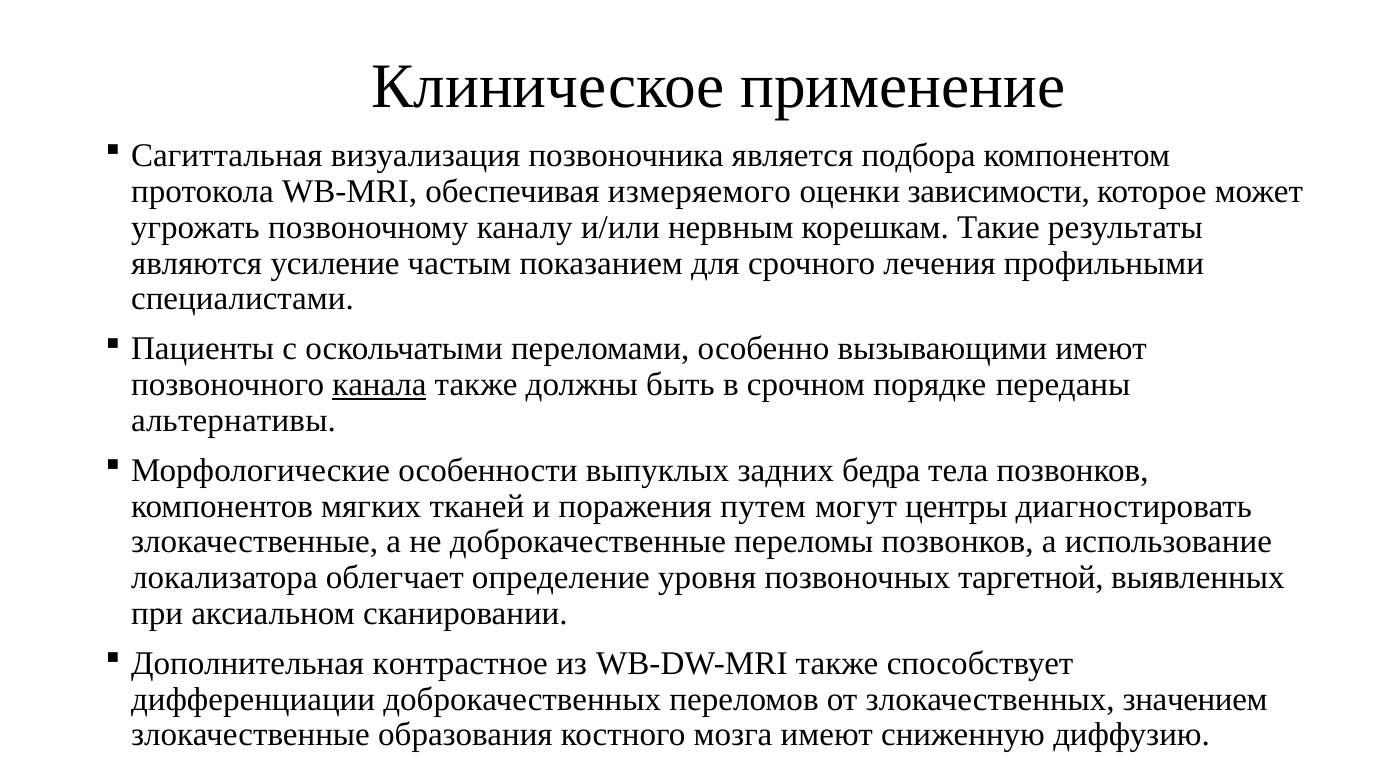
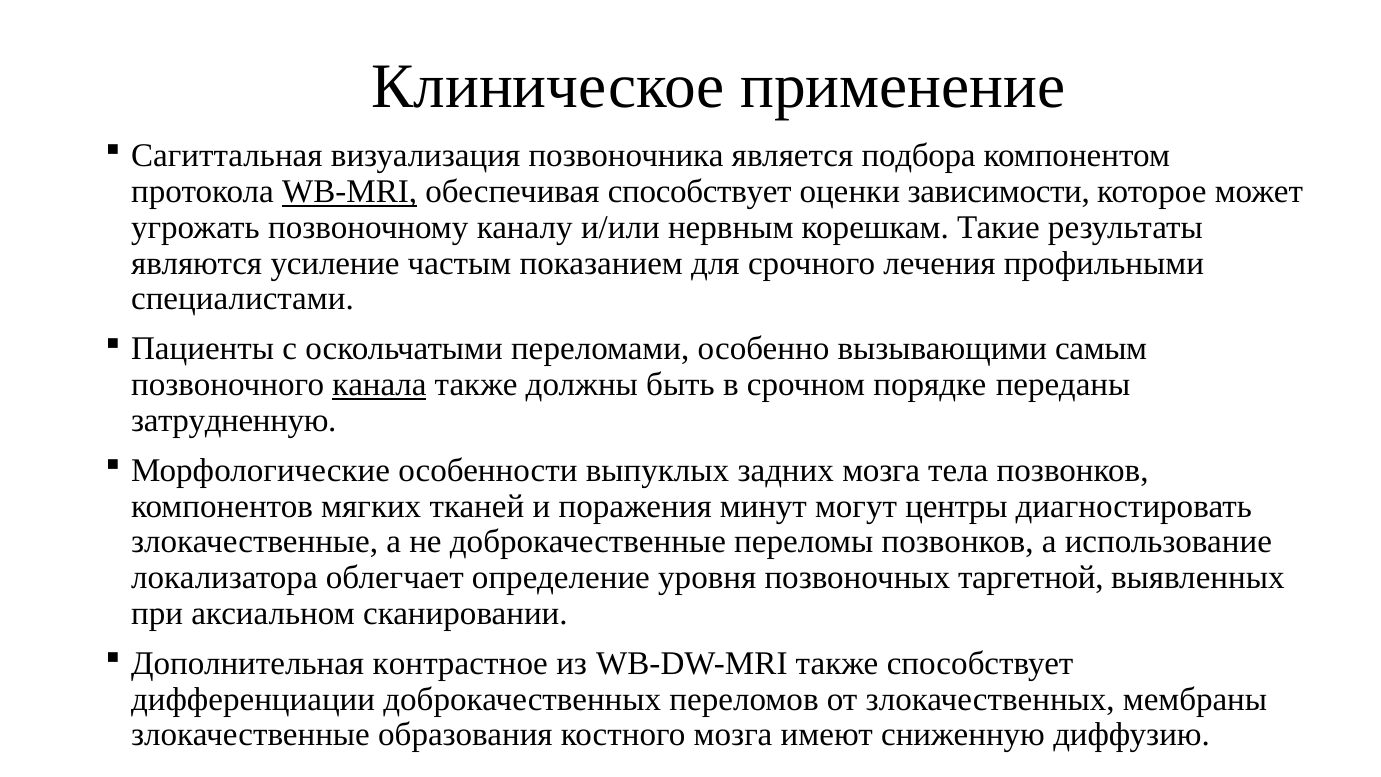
WB-MRI underline: none -> present (350, 192)
обеспечивая измеряемого: измеряемого -> способствует (700, 192)
вызывающими имеют: имеют -> самым (1101, 349)
альтернативы: альтернативы -> затрудненную (234, 420)
задних бедра: бедра -> мозга (881, 470)
путем: путем -> минут (763, 506)
значением: значением -> мембраны (1195, 699)
